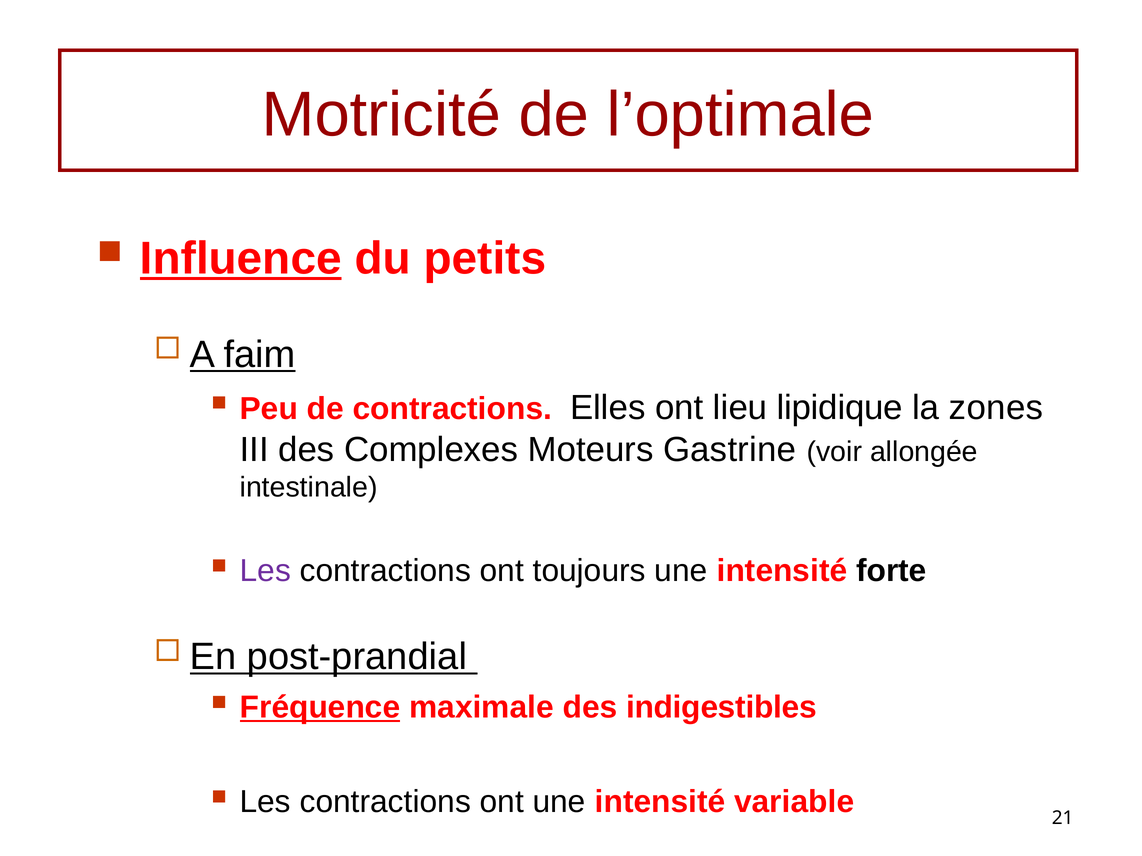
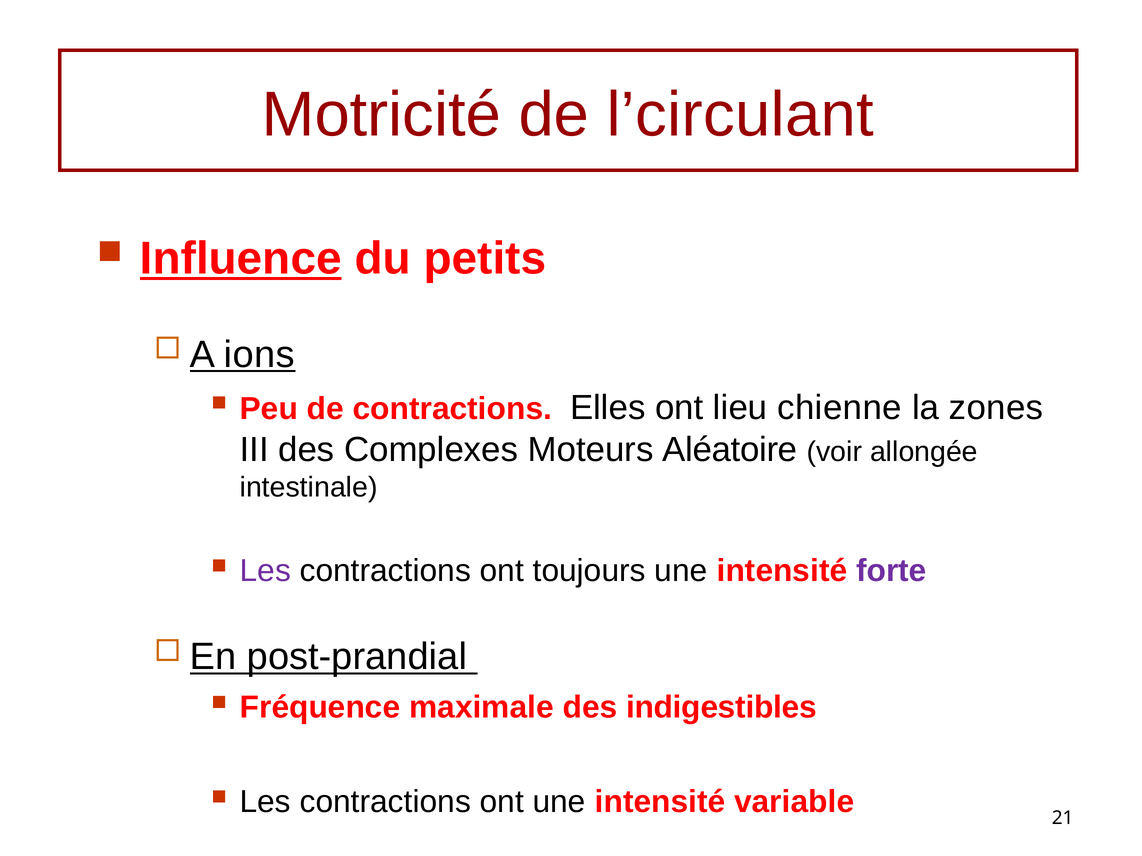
l’optimale: l’optimale -> l’circulant (740, 115)
faim: faim -> ions (259, 355)
lipidique: lipidique -> chienne (840, 408)
Gastrine: Gastrine -> Aléatoire (730, 450)
forte colour: black -> purple (891, 571)
Fréquence underline: present -> none (320, 708)
